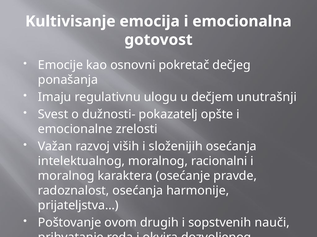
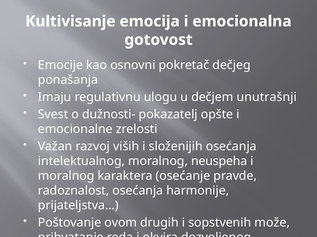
racionalni: racionalni -> neuspeha (219, 162)
nauči: nauči -> može (272, 223)
